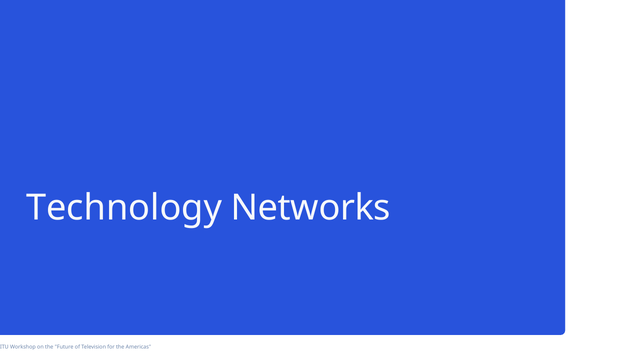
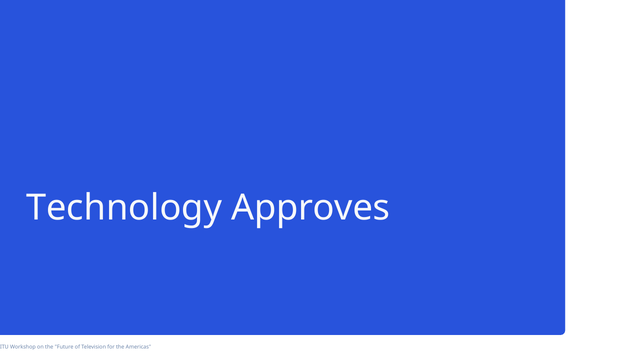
Networks: Networks -> Approves (311, 208)
